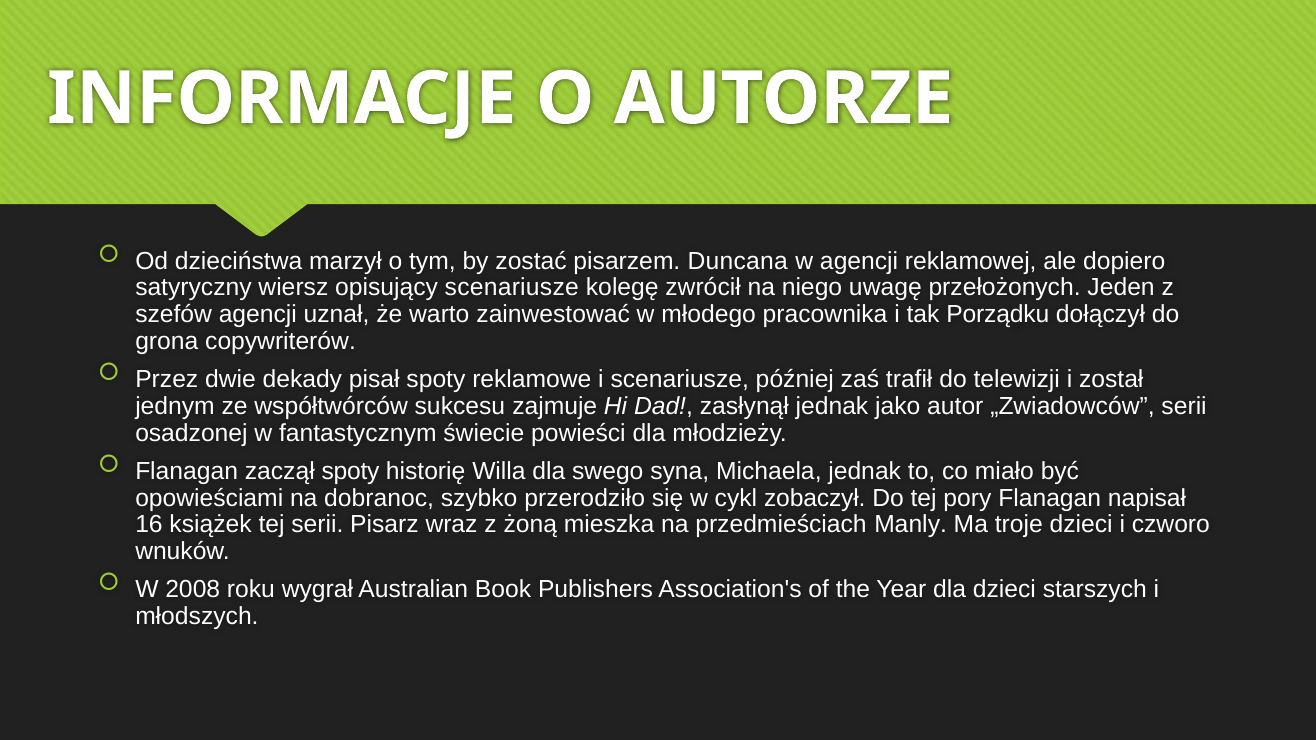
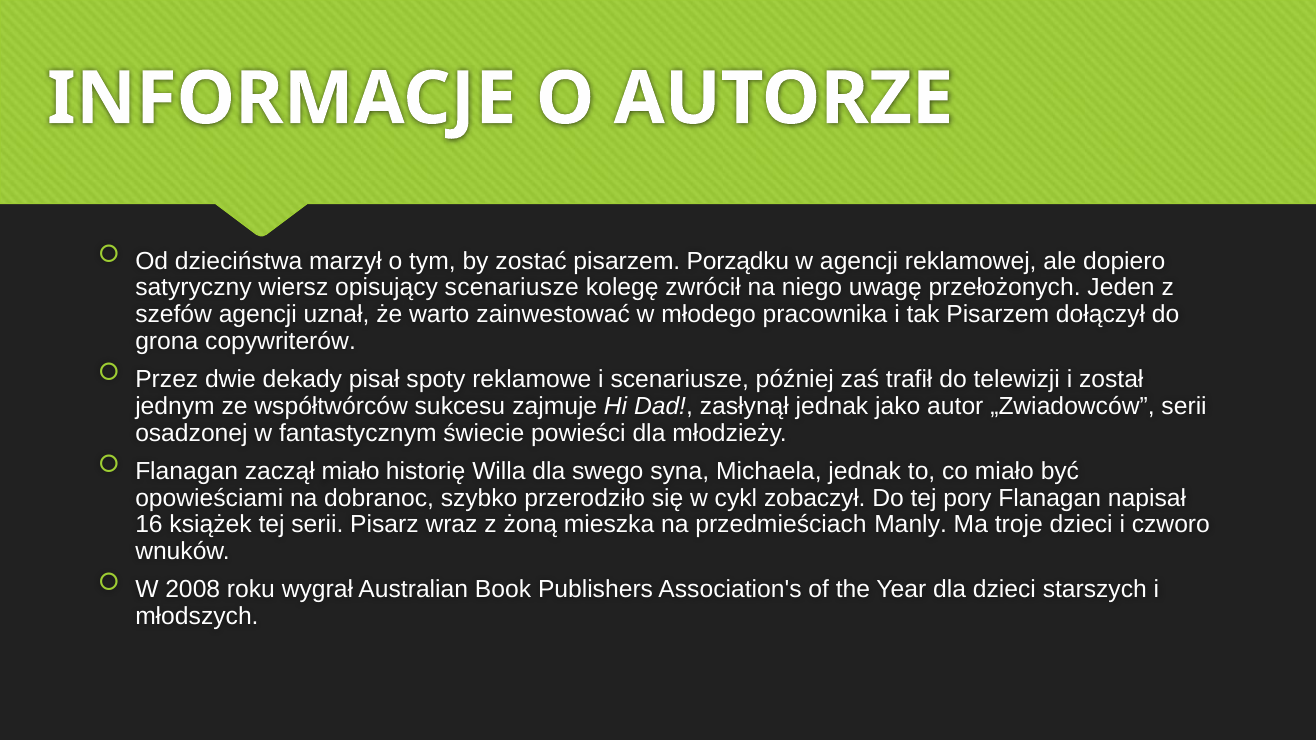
Duncana: Duncana -> Porządku (738, 261)
tak Porządku: Porządku -> Pisarzem (998, 315)
zaczął spoty: spoty -> miało (351, 472)
